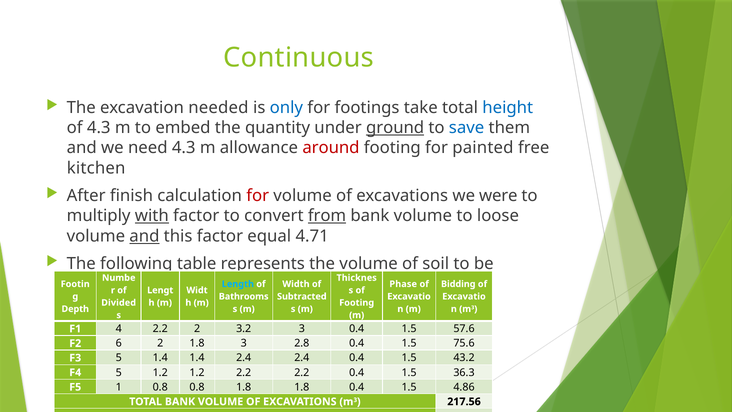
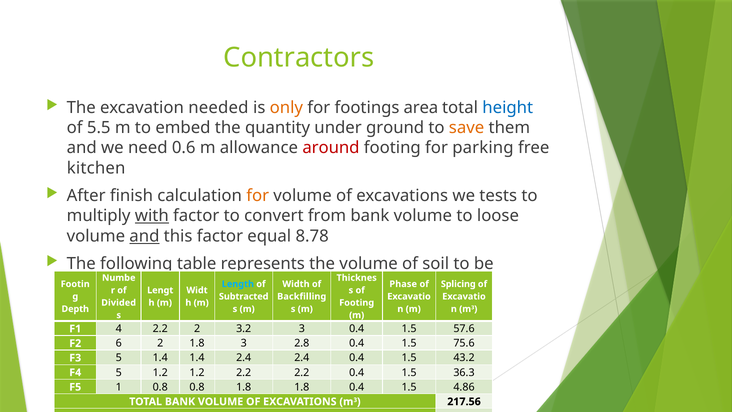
Continuous: Continuous -> Contractors (299, 58)
only colour: blue -> orange (286, 108)
take: take -> area (421, 108)
of 4.3: 4.3 -> 5.5 (99, 128)
ground underline: present -> none (395, 128)
save colour: blue -> orange (467, 128)
need 4.3: 4.3 -> 0.6 (184, 148)
painted: painted -> parking (483, 148)
for colour: red -> orange (258, 196)
were: were -> tests (498, 196)
from underline: present -> none (327, 216)
4.71: 4.71 -> 8.78 (312, 236)
Bidding: Bidding -> Splicing (458, 284)
Bathrooms: Bathrooms -> Subtracted (244, 296)
Subtracted: Subtracted -> Backfilling (302, 296)
